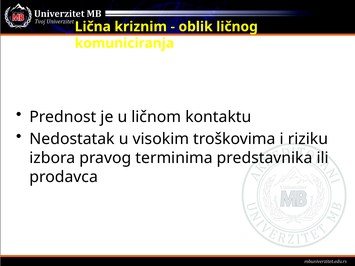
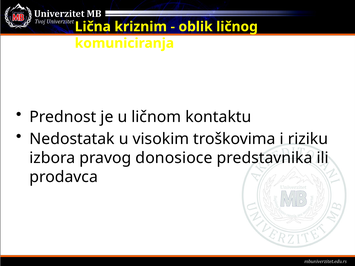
terminima: terminima -> donosioce (174, 158)
